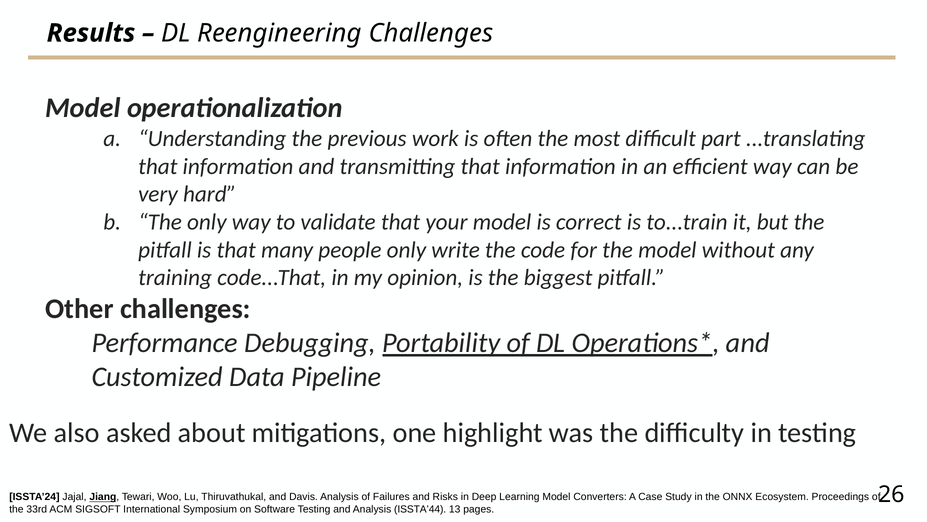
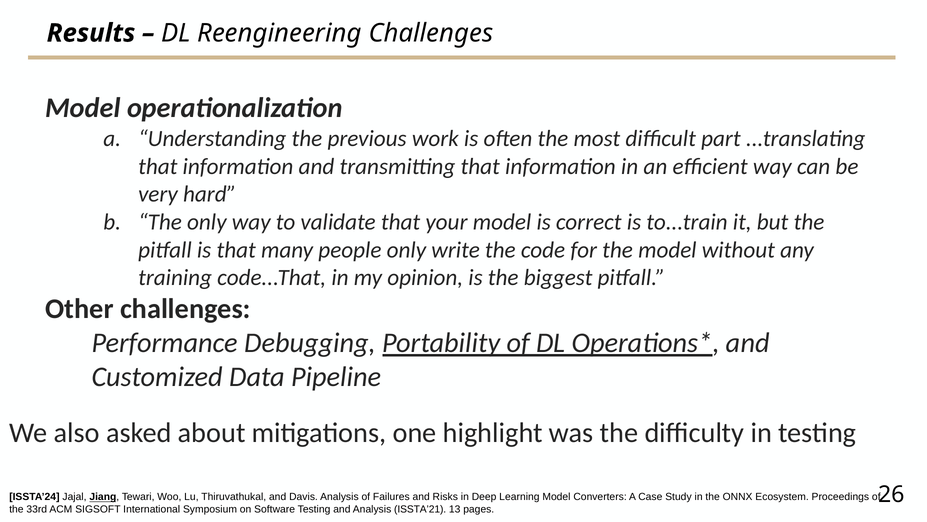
ISSTA’44: ISSTA’44 -> ISSTA’21 (420, 509)
